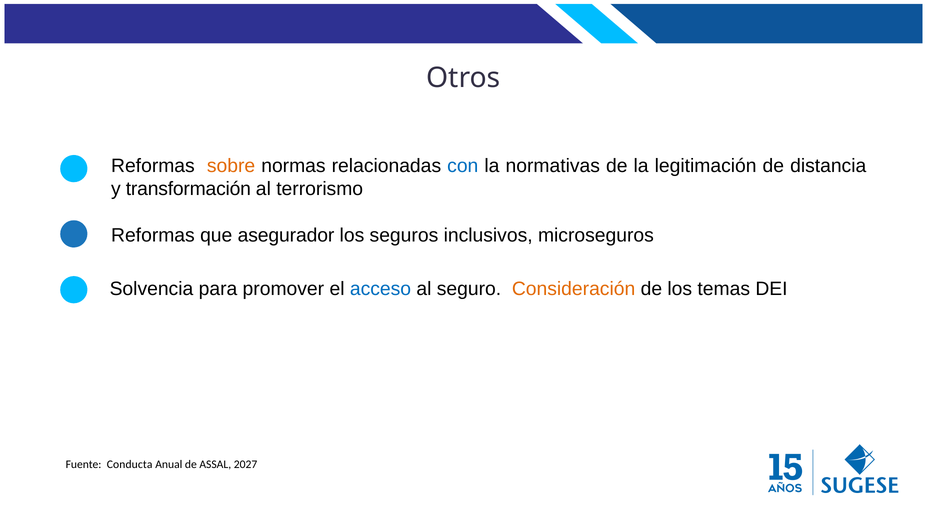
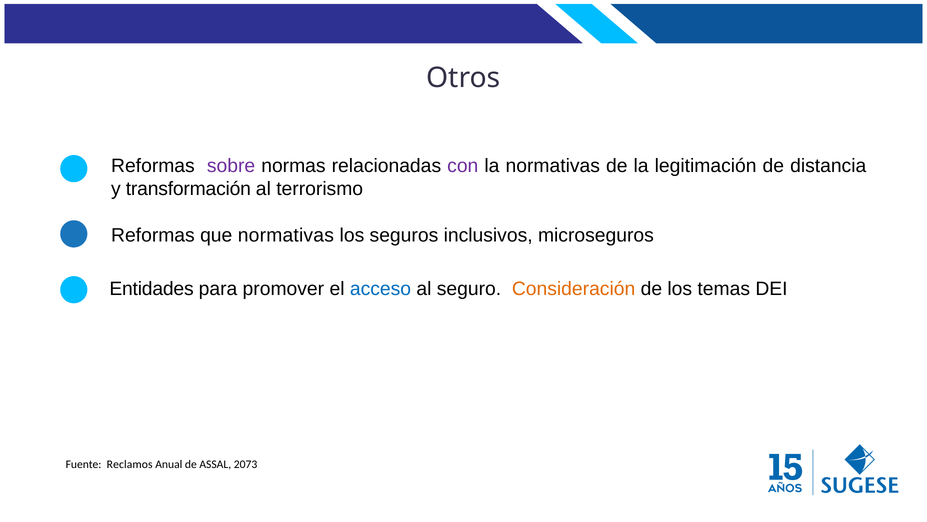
sobre colour: orange -> purple (231, 165)
con colour: blue -> purple (463, 165)
que asegurador: asegurador -> normativas (286, 235)
Solvencia: Solvencia -> Entidades (152, 289)
Conducta: Conducta -> Reclamos (130, 464)
2027: 2027 -> 2073 (246, 464)
